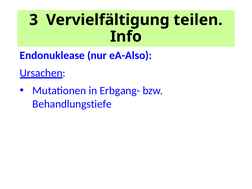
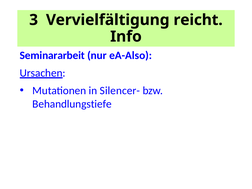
teilen: teilen -> reicht (198, 20)
Endonuklease: Endonuklease -> Seminararbeit (52, 55)
Erbgang-: Erbgang- -> Silencer- (120, 91)
